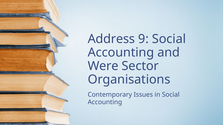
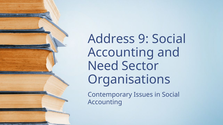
Were: Were -> Need (103, 66)
